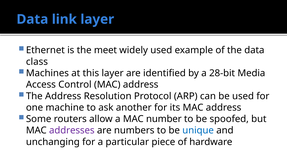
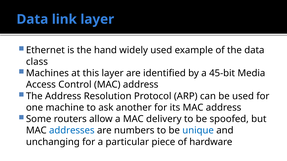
meet: meet -> hand (105, 50)
28-bit: 28-bit -> 45-bit (222, 73)
number: number -> delivery (164, 119)
addresses colour: purple -> blue (72, 131)
